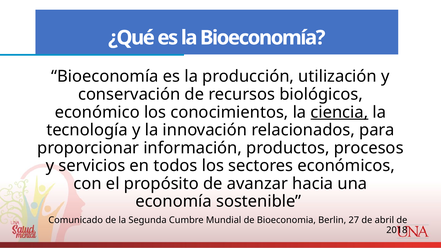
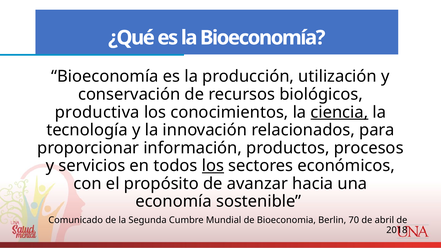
económico: económico -> productiva (97, 112)
los underline: none -> present (213, 166)
27: 27 -> 70 (354, 220)
